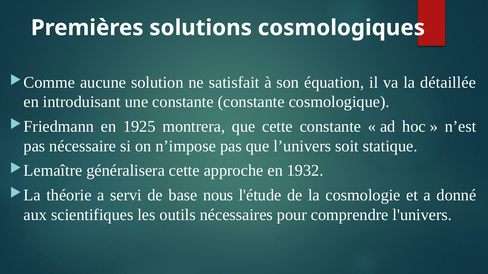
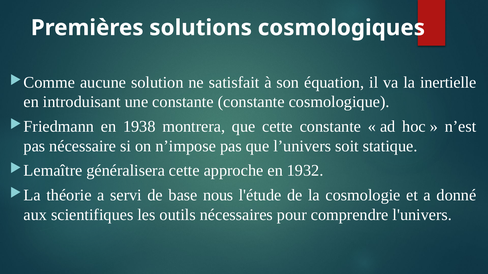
détaillée: détaillée -> inertielle (448, 83)
1925: 1925 -> 1938 (139, 127)
